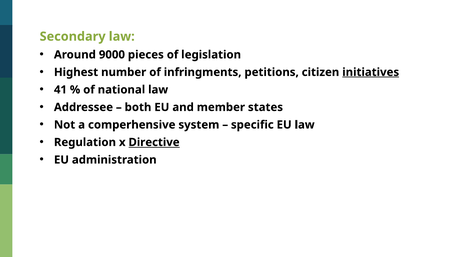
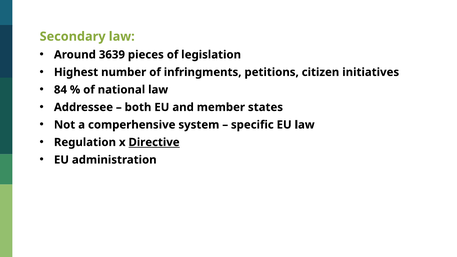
9000: 9000 -> 3639 (112, 55)
initiatives underline: present -> none (371, 72)
41: 41 -> 84 (60, 90)
